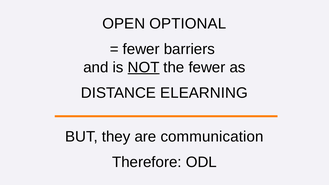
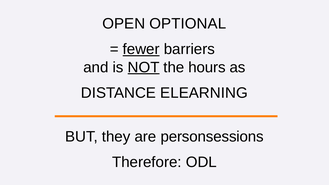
fewer underline: none -> present (141, 49)
the fewer: fewer -> hours (207, 67)
communication: communication -> personsessions (212, 137)
